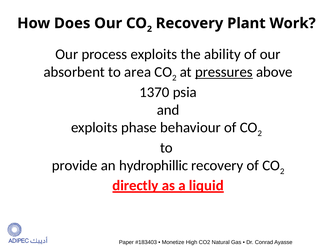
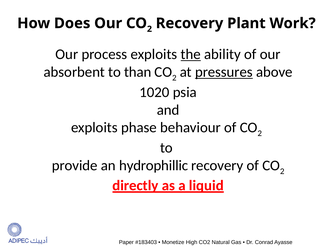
the underline: none -> present (191, 54)
area: area -> than (138, 72)
1370: 1370 -> 1020 (154, 92)
